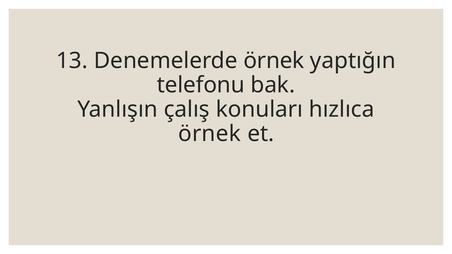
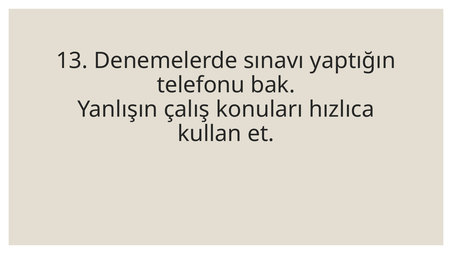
Denemelerde örnek: örnek -> sınavı (274, 61)
örnek: örnek -> kullan (210, 134)
